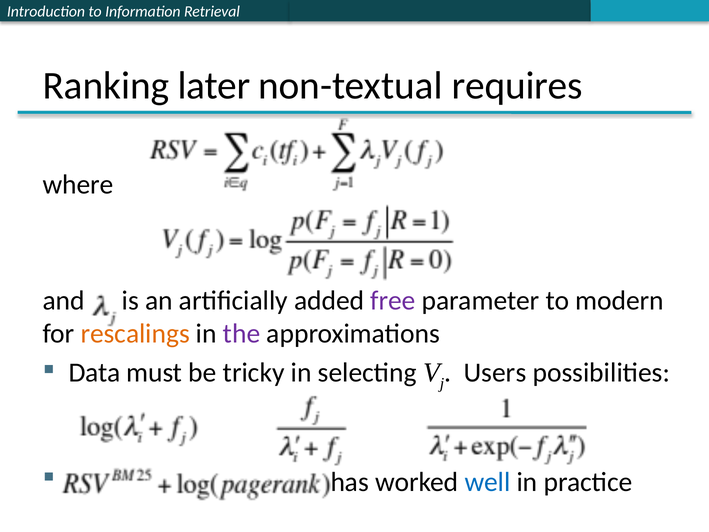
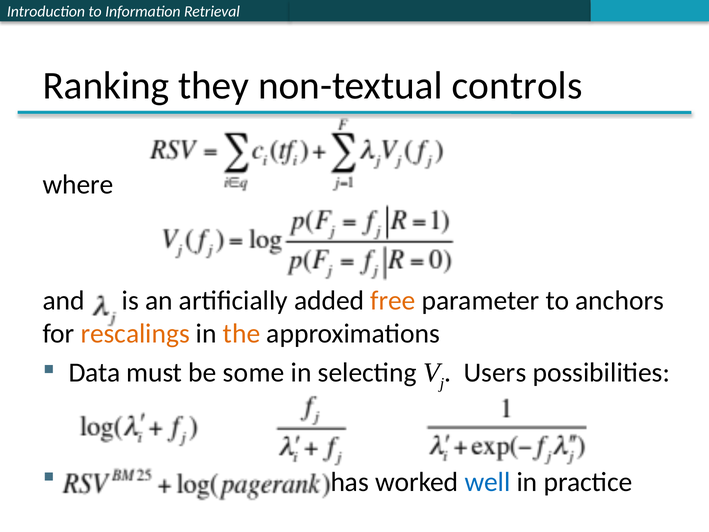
later: later -> they (214, 85)
requires: requires -> controls (517, 85)
free colour: purple -> orange (393, 301)
modern: modern -> anchors (620, 301)
the colour: purple -> orange (242, 334)
tricky: tricky -> some (254, 372)
